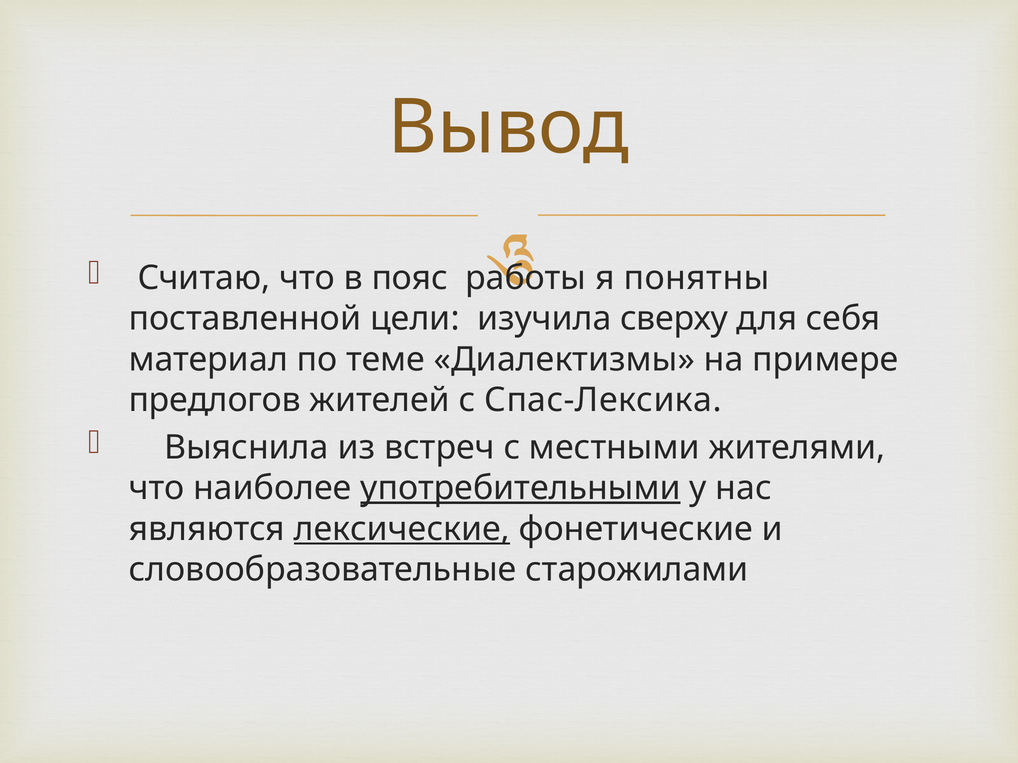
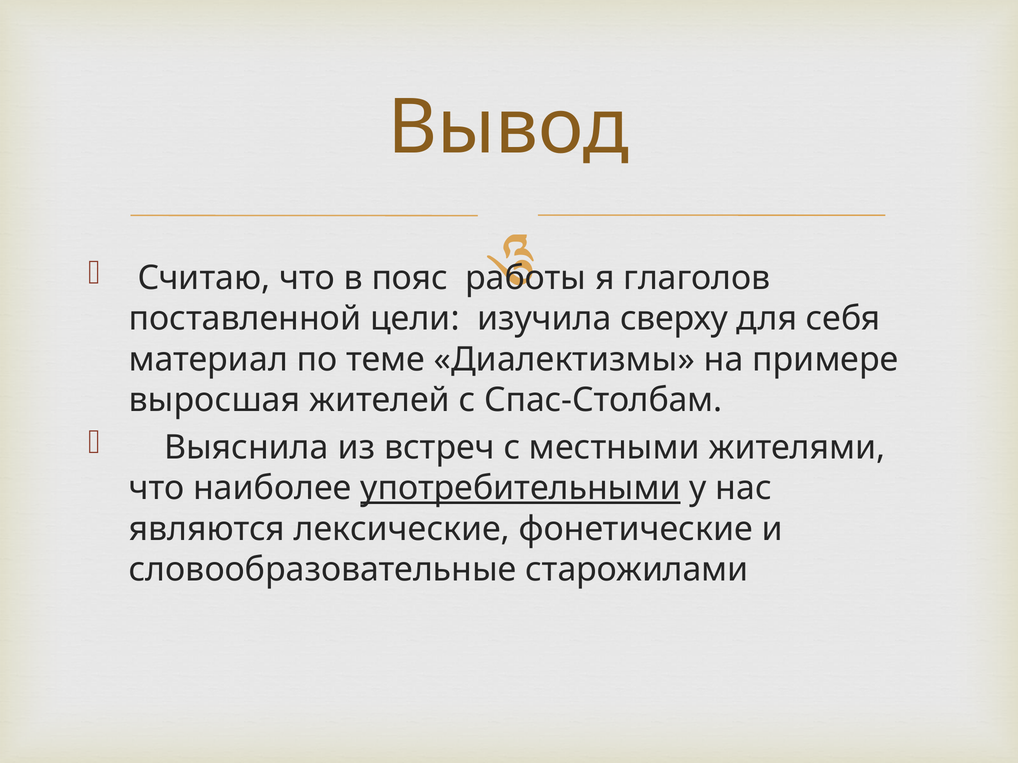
понятны: понятны -> глаголов (697, 278)
предлогов: предлогов -> выросшая (215, 400)
Спас-Лексика: Спас-Лексика -> Спас-Столбам (603, 400)
лексические underline: present -> none (402, 529)
